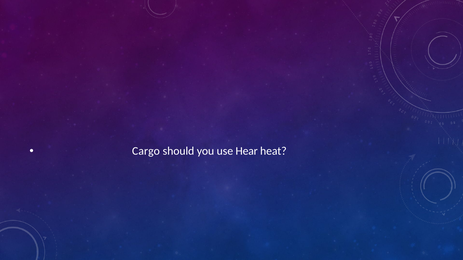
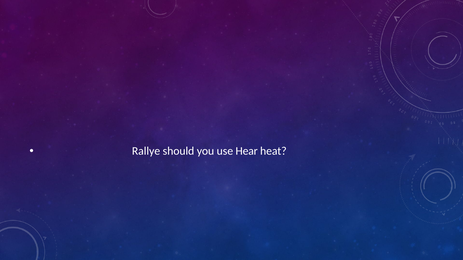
Cargo: Cargo -> Rallye (146, 151)
